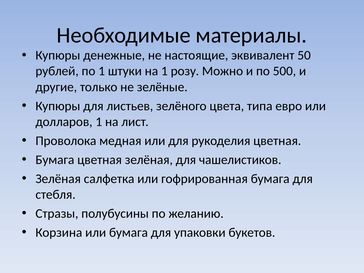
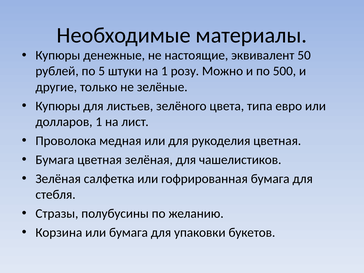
по 1: 1 -> 5 (102, 71)
